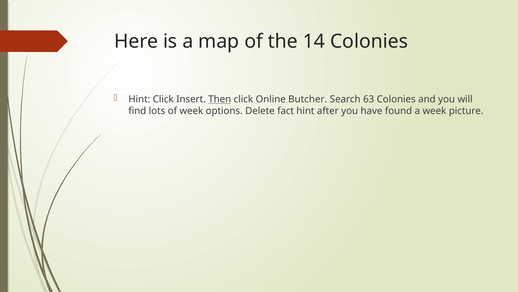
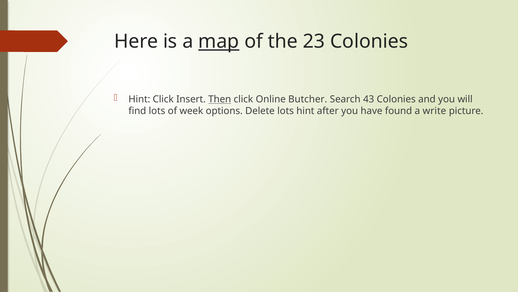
map underline: none -> present (219, 41)
14: 14 -> 23 (314, 41)
63: 63 -> 43 (369, 99)
Delete fact: fact -> lots (286, 111)
a week: week -> write (434, 111)
